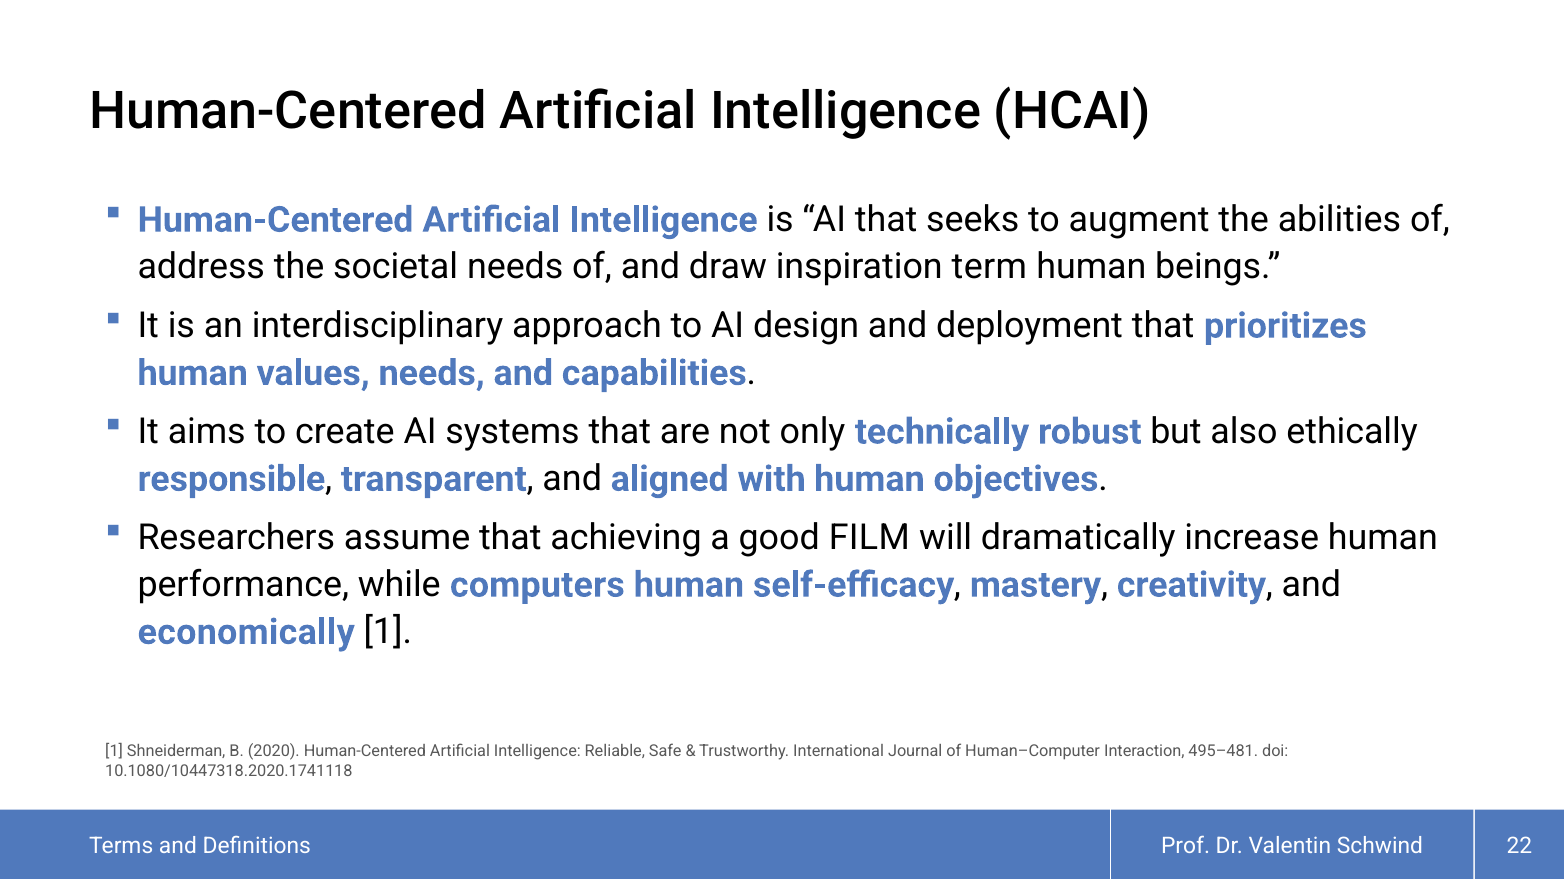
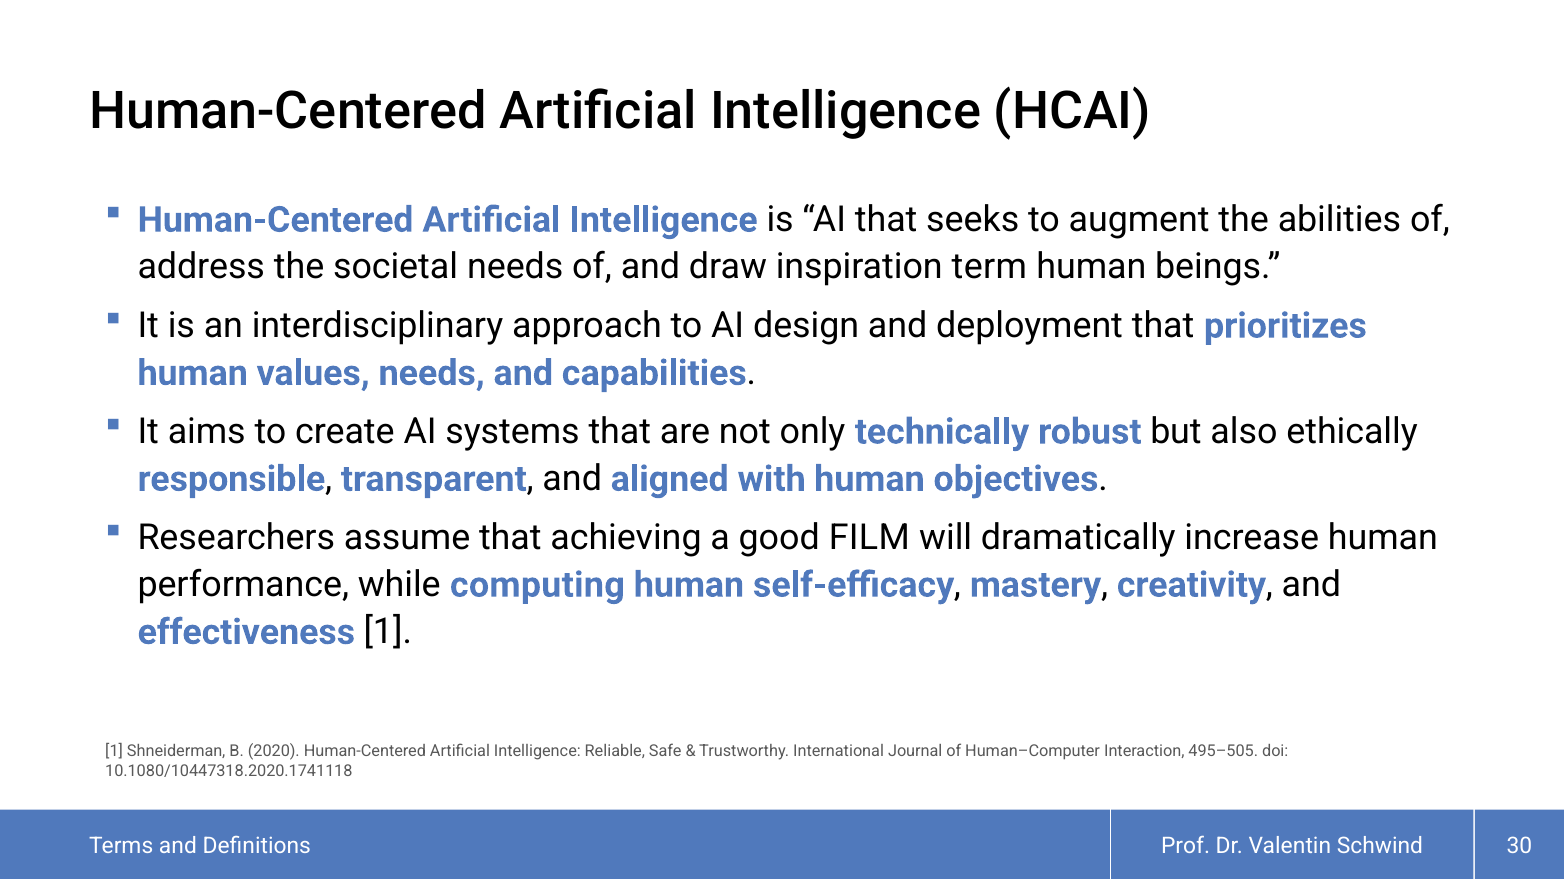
computers: computers -> computing (537, 585)
economically: economically -> effectiveness (246, 633)
495–481: 495–481 -> 495–505 (1223, 752)
22: 22 -> 30 (1519, 847)
